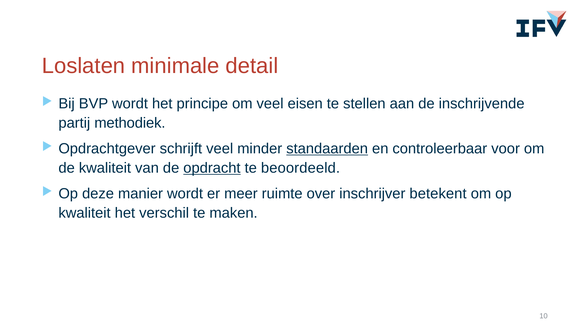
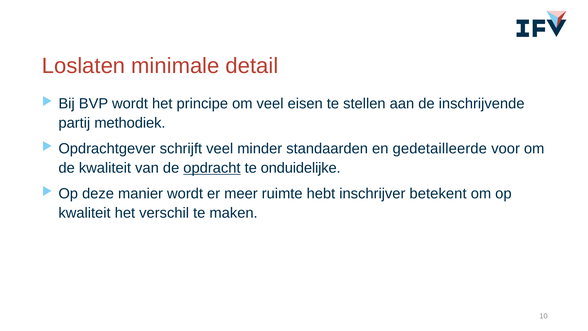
standaarden underline: present -> none (327, 149)
controleerbaar: controleerbaar -> gedetailleerde (440, 149)
beoordeeld: beoordeeld -> onduidelijke (301, 168)
over: over -> hebt (321, 193)
